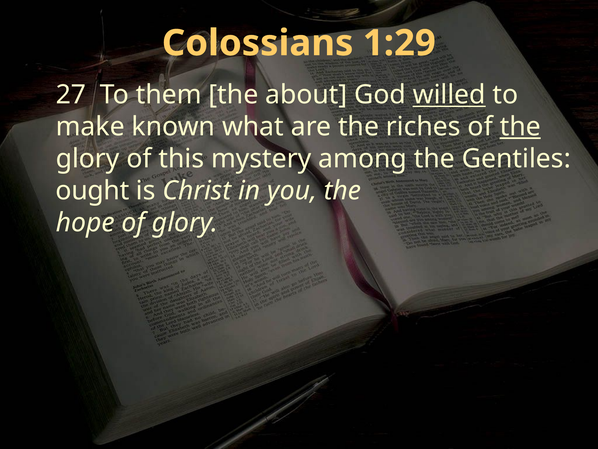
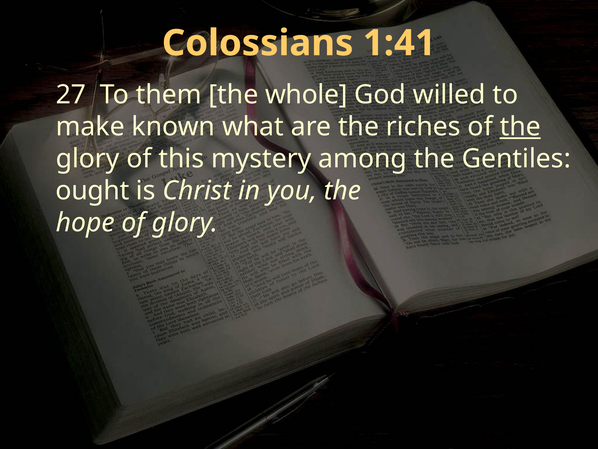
1:29: 1:29 -> 1:41 (399, 43)
about: about -> whole (306, 95)
willed underline: present -> none (449, 95)
